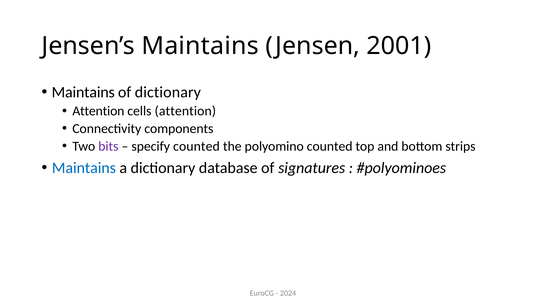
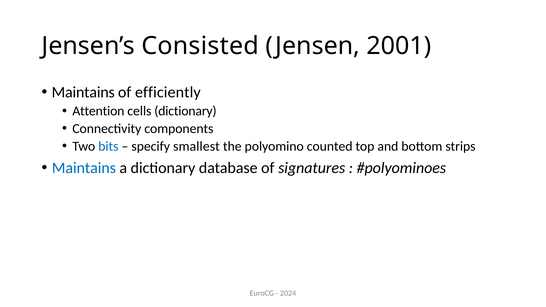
Jensen’s Maintains: Maintains -> Consisted (200, 46)
of dictionary: dictionary -> efficiently (168, 92)
cells attention: attention -> dictionary (185, 111)
bits colour: purple -> blue (108, 146)
specify counted: counted -> smallest (196, 146)
